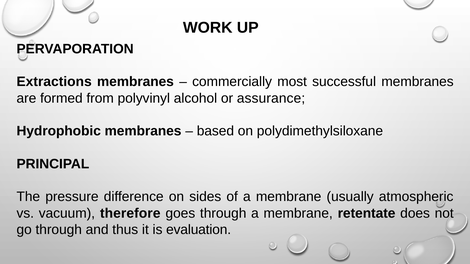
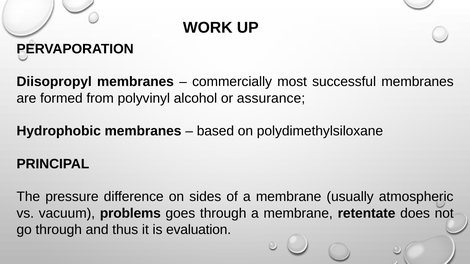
Extractions: Extractions -> Diisopropyl (54, 82)
therefore: therefore -> problems (130, 214)
